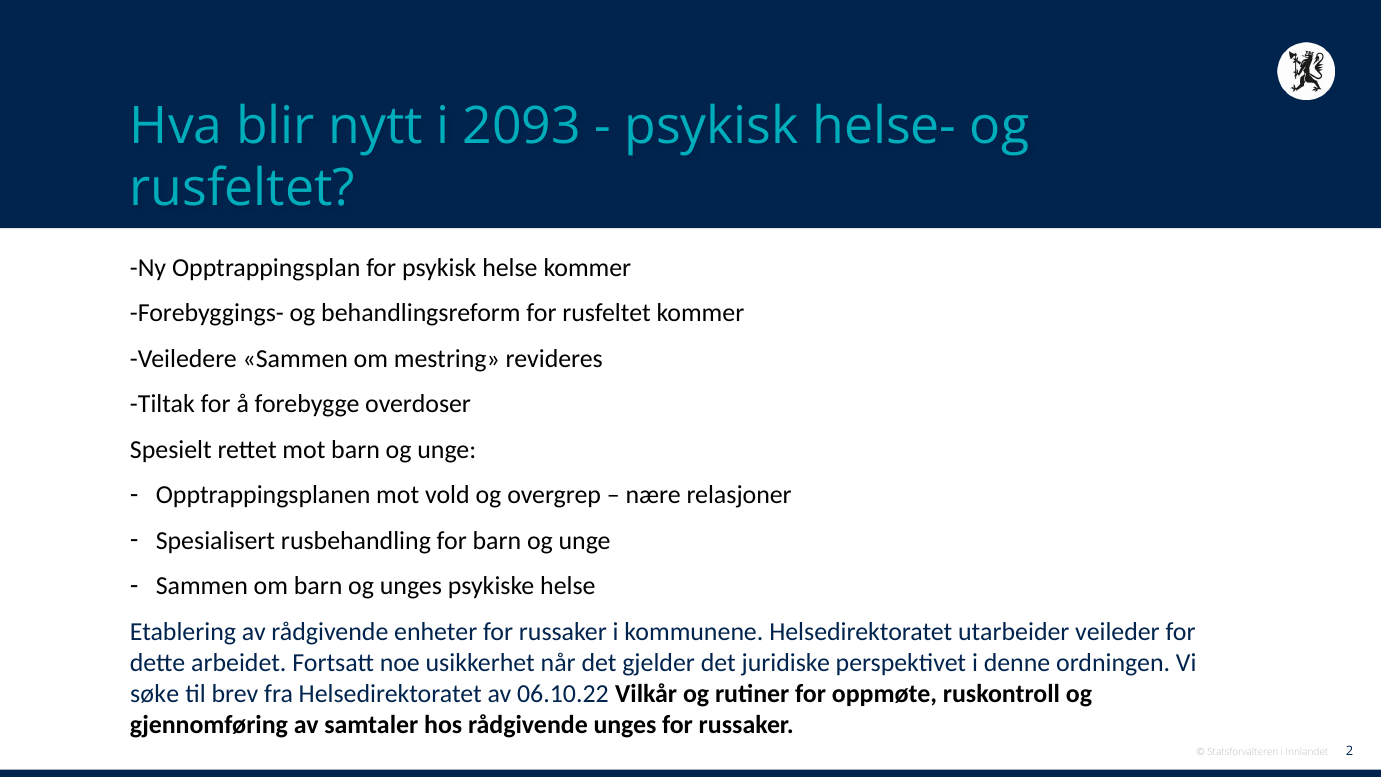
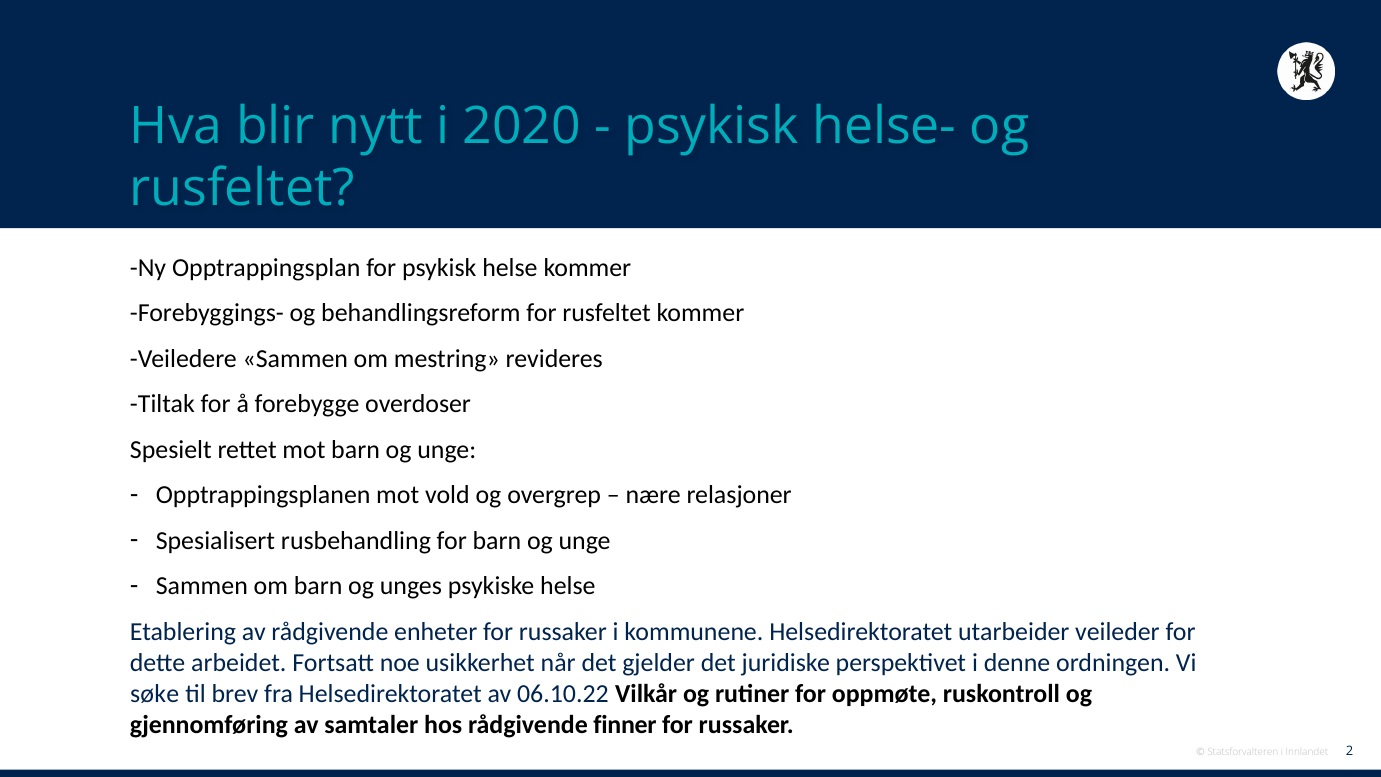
2093: 2093 -> 2020 (522, 126)
rådgivende unges: unges -> finner (625, 725)
